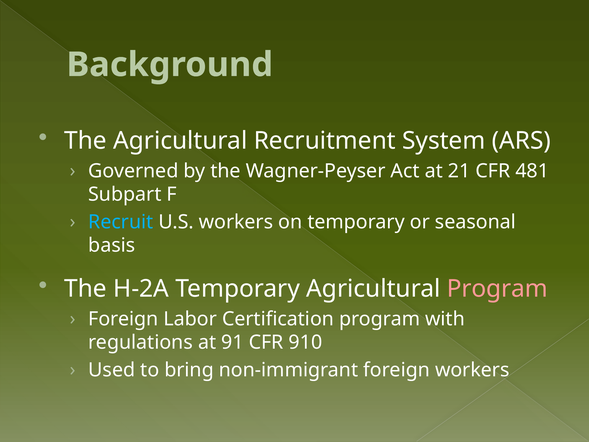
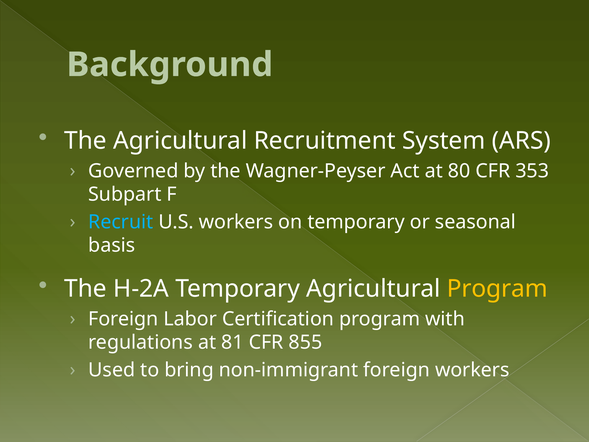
21: 21 -> 80 (459, 171)
481: 481 -> 353 (532, 171)
Program colour: pink -> yellow (497, 289)
91: 91 -> 81 (232, 342)
910: 910 -> 855 (305, 342)
